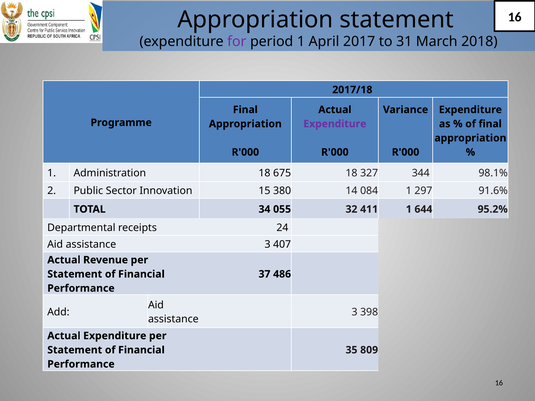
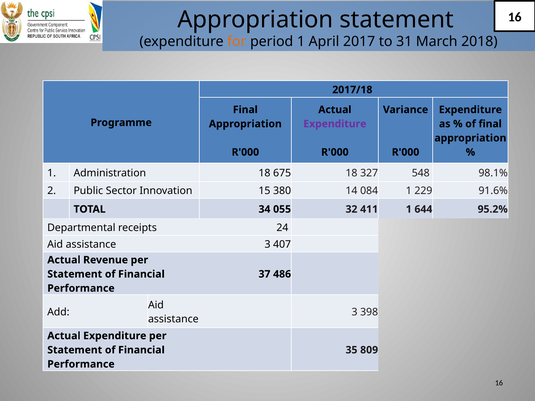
for colour: purple -> orange (237, 42)
344: 344 -> 548 (421, 173)
297: 297 -> 229 (423, 191)
